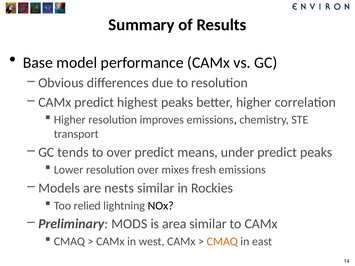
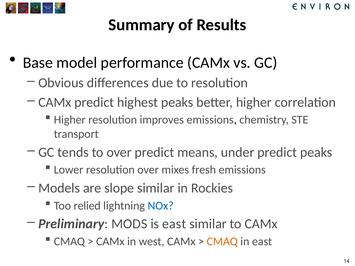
nests: nests -> slope (119, 188)
NOx colour: black -> blue (161, 206)
is area: area -> east (174, 224)
